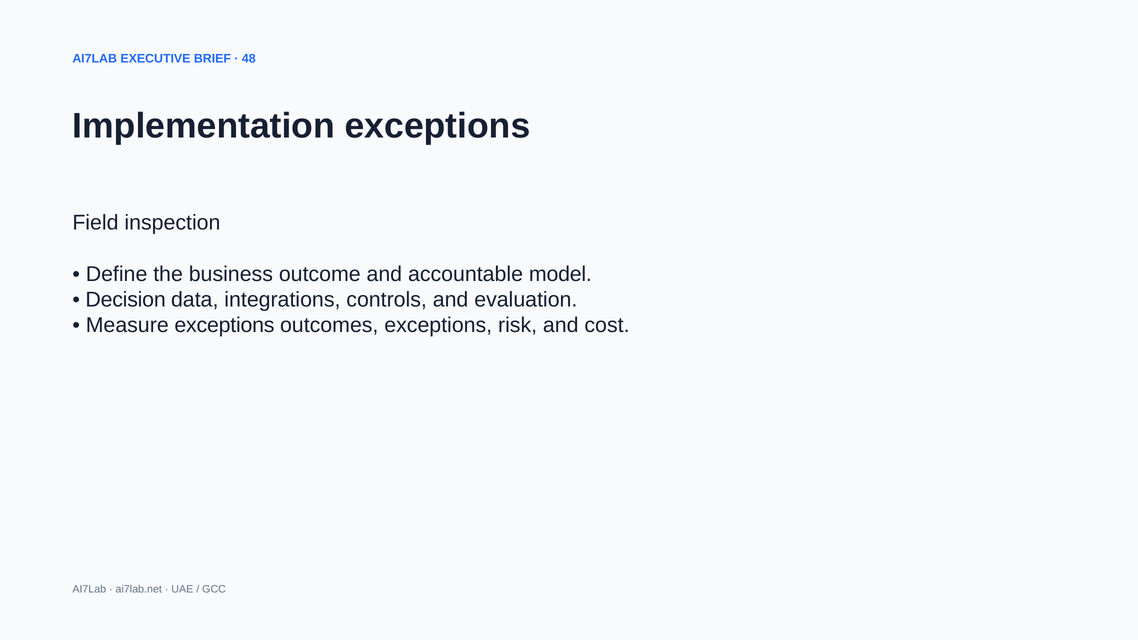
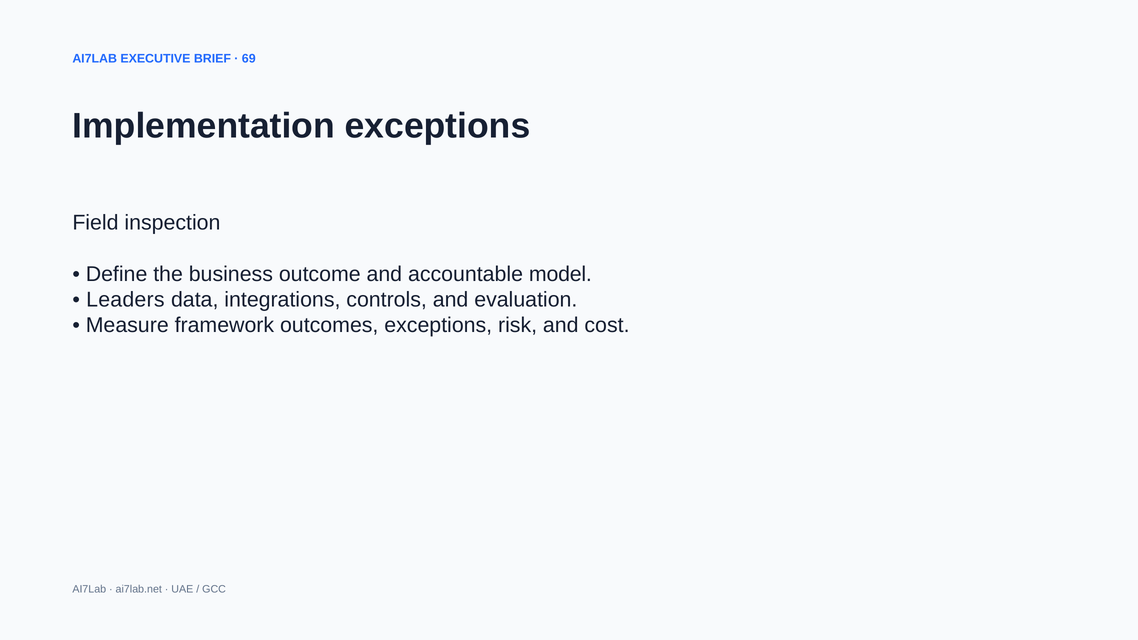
48: 48 -> 69 (249, 59)
Decision: Decision -> Leaders (125, 300)
Measure exceptions: exceptions -> framework (224, 325)
